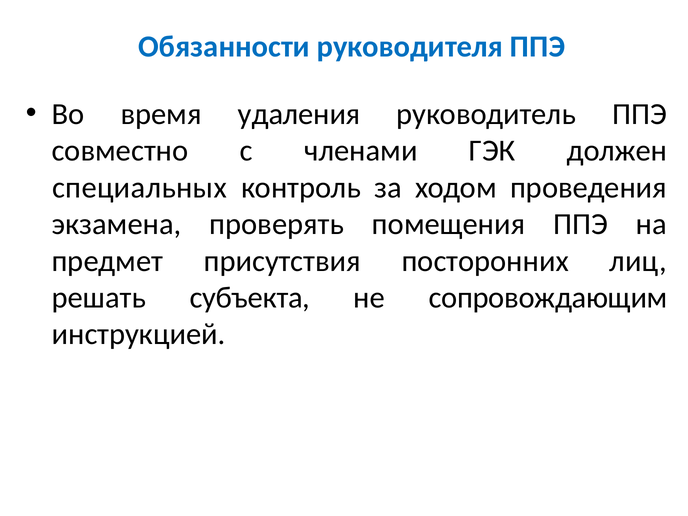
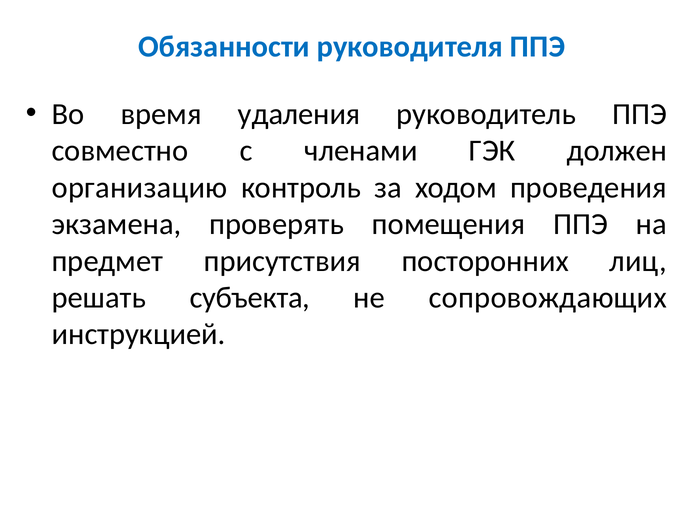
специальных: специальных -> организацию (140, 187)
сопровождающим: сопровождающим -> сопровождающих (548, 298)
